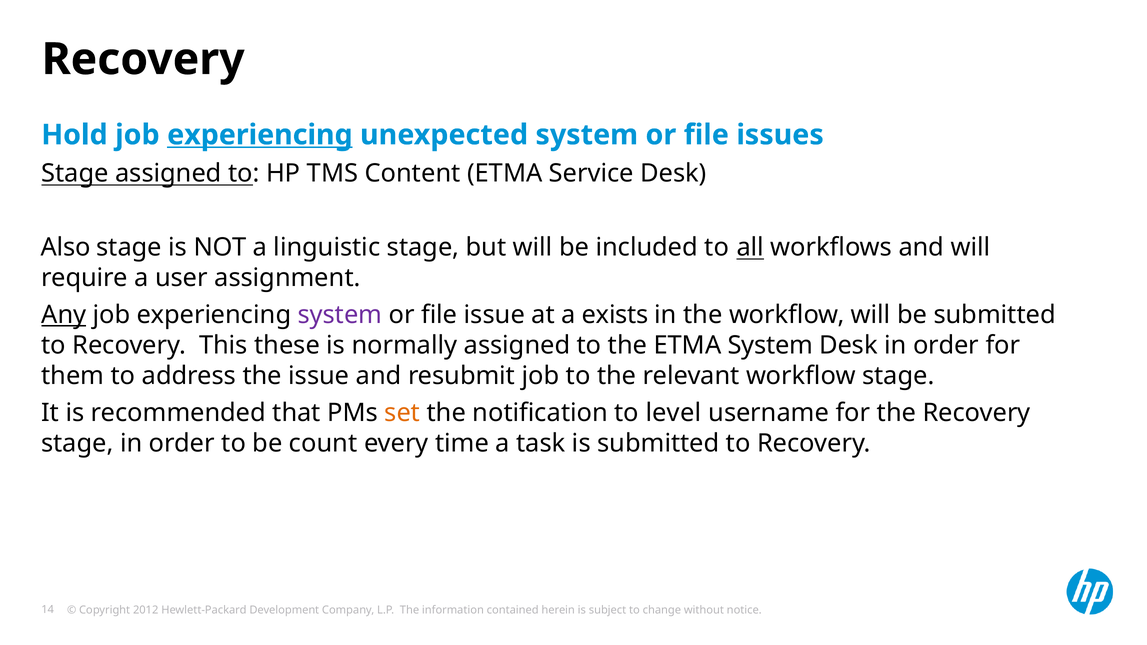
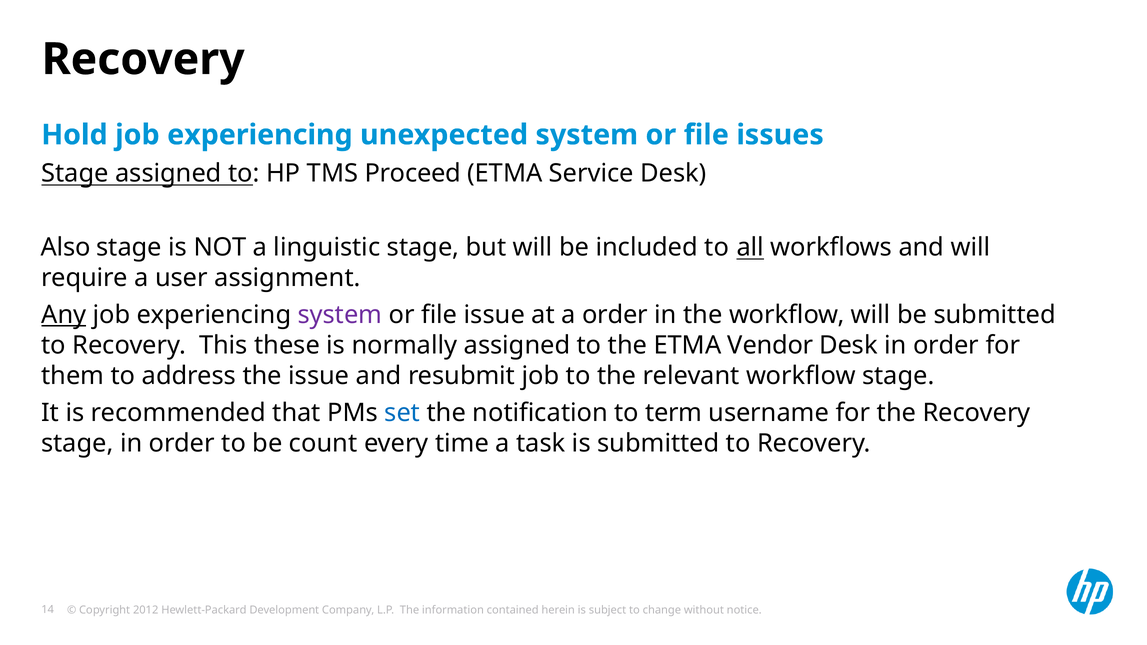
experiencing underline: present -> none (260, 135)
Content: Content -> Proceed (413, 174)
a exists: exists -> order (615, 315)
ETMA System: System -> Vendor (770, 345)
set colour: orange -> blue (402, 413)
level: level -> term (674, 413)
